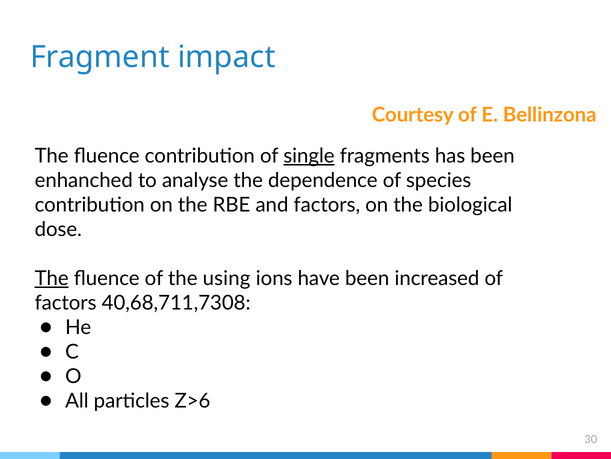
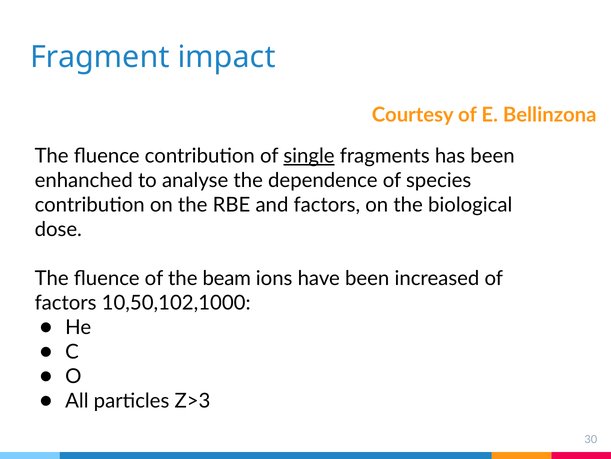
The underline: present -> none (52, 278)
using: using -> beam (227, 278)
40,68,711,7308: 40,68,711,7308 -> 10,50,102,1000 (176, 302)
Z>6: Z>6 -> Z>3 (192, 400)
